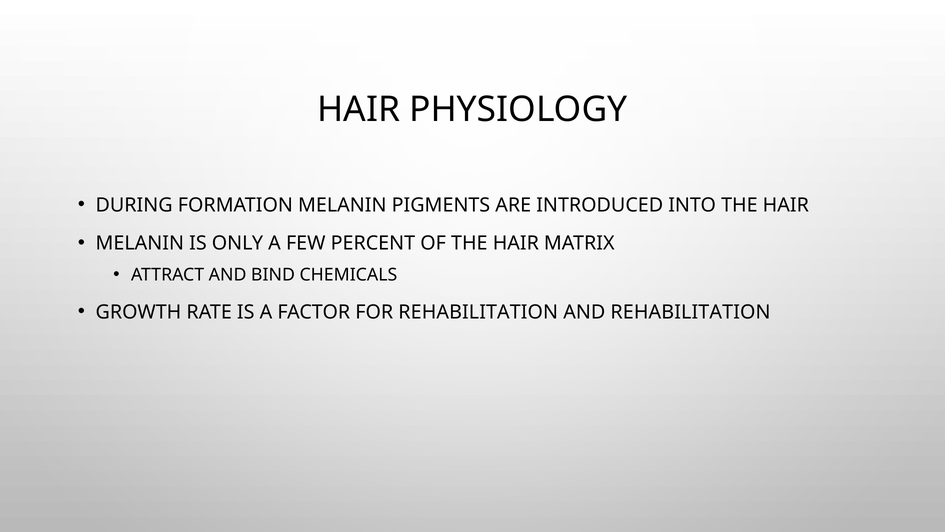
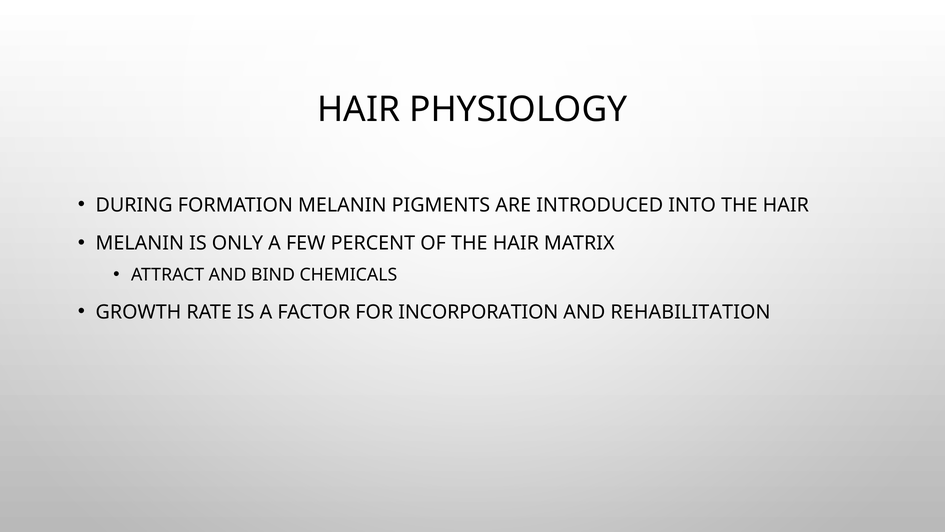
FOR REHABILITATION: REHABILITATION -> INCORPORATION (478, 312)
